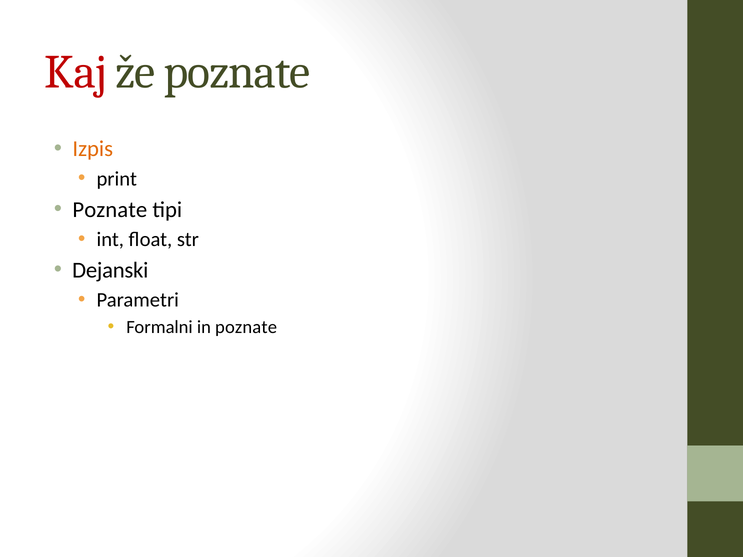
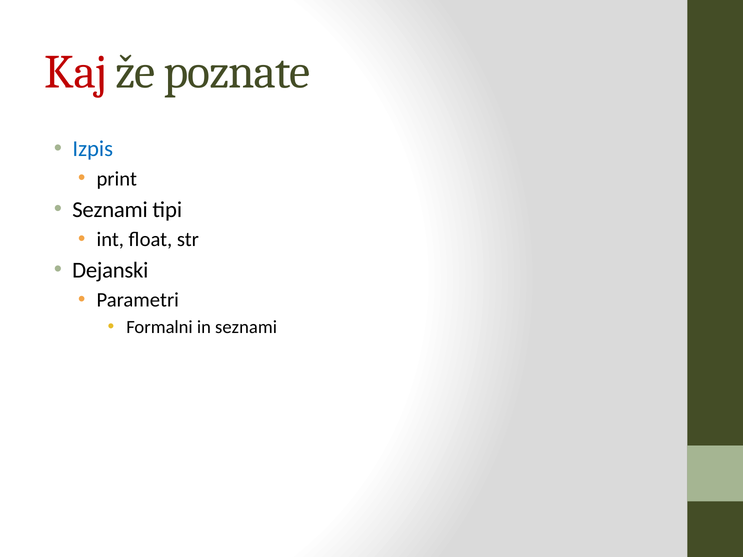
Izpis colour: orange -> blue (93, 149)
Poznate: Poznate -> Seznami (110, 210)
in poznate: poznate -> seznami (246, 327)
